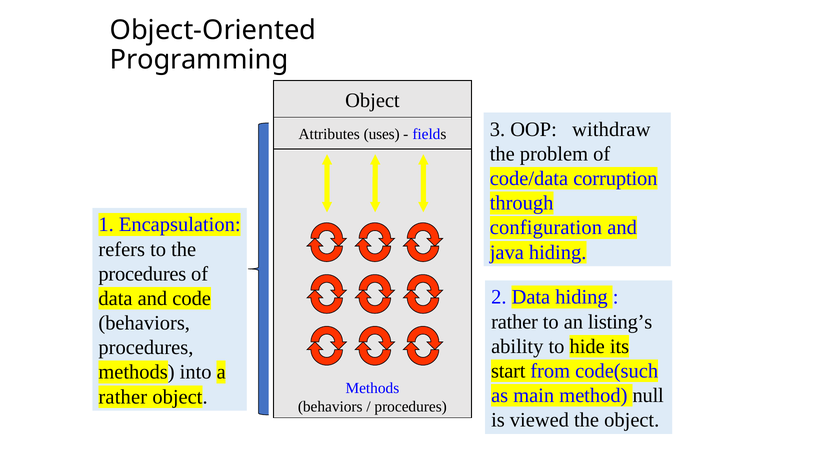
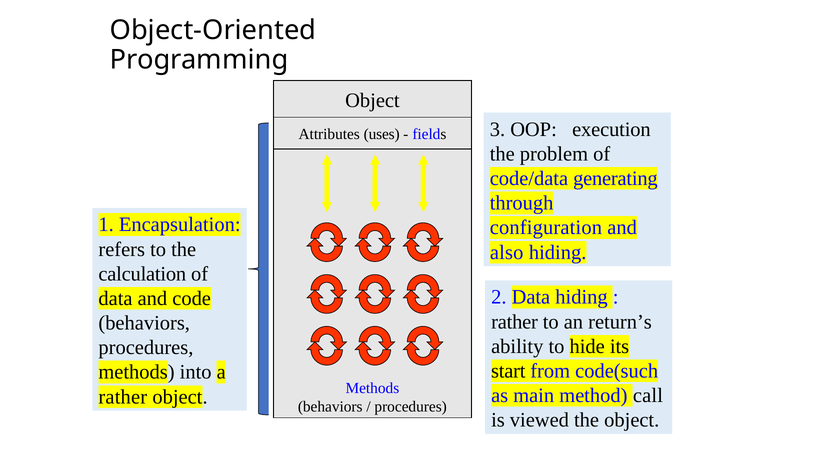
withdraw: withdraw -> execution (611, 129)
corruption: corruption -> generating (615, 178)
java: java -> also (507, 252)
procedures: procedures -> calculation (142, 274)
listing’s: listing’s -> return’s (620, 322)
null: null -> call (648, 395)
